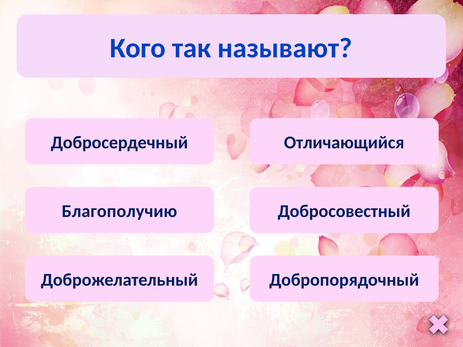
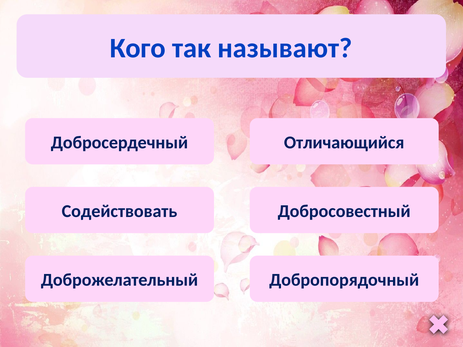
Благополучию: Благополучию -> Содействовать (120, 211)
